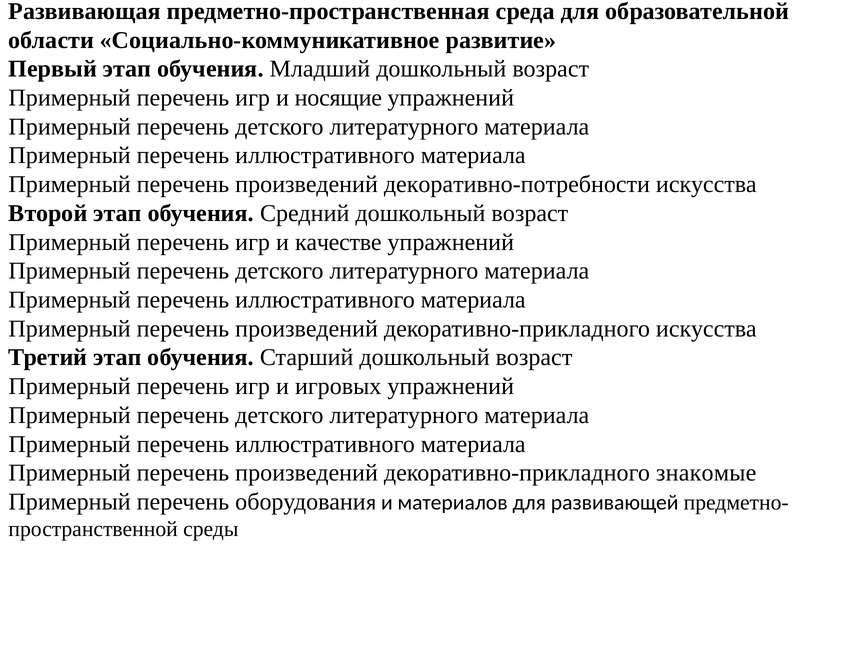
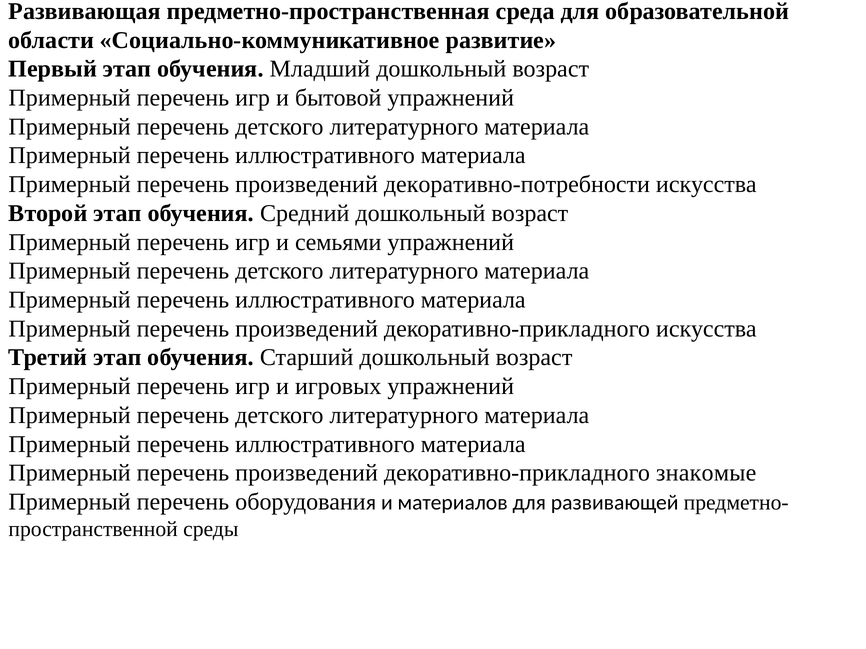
носящие: носящие -> бытовой (338, 98)
качестве: качестве -> семьями (338, 242)
